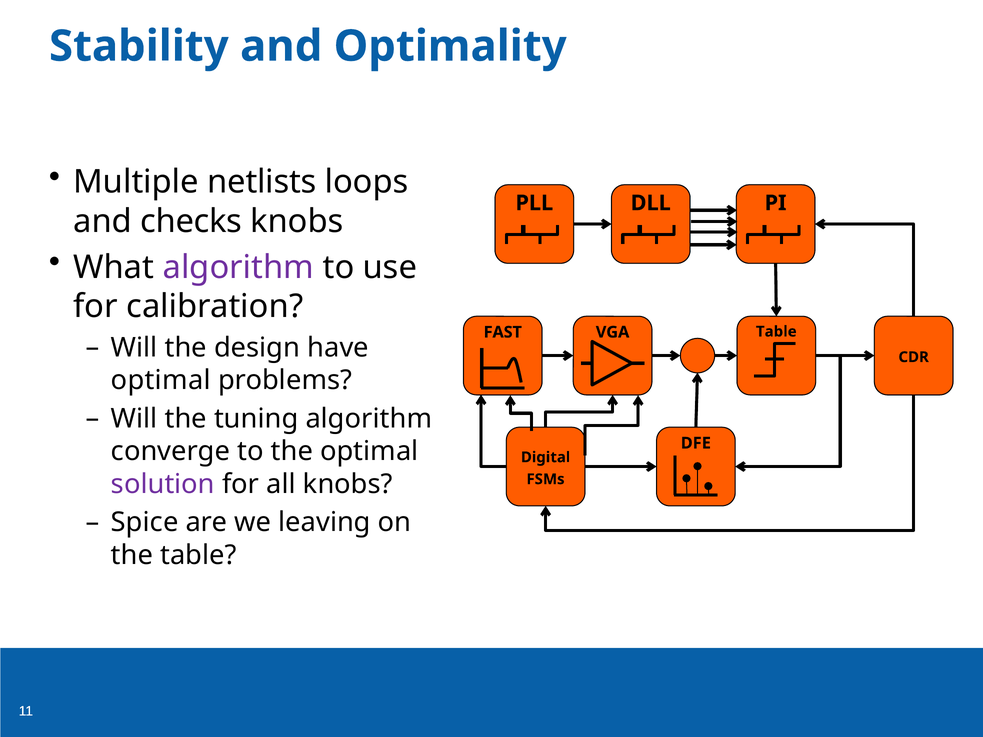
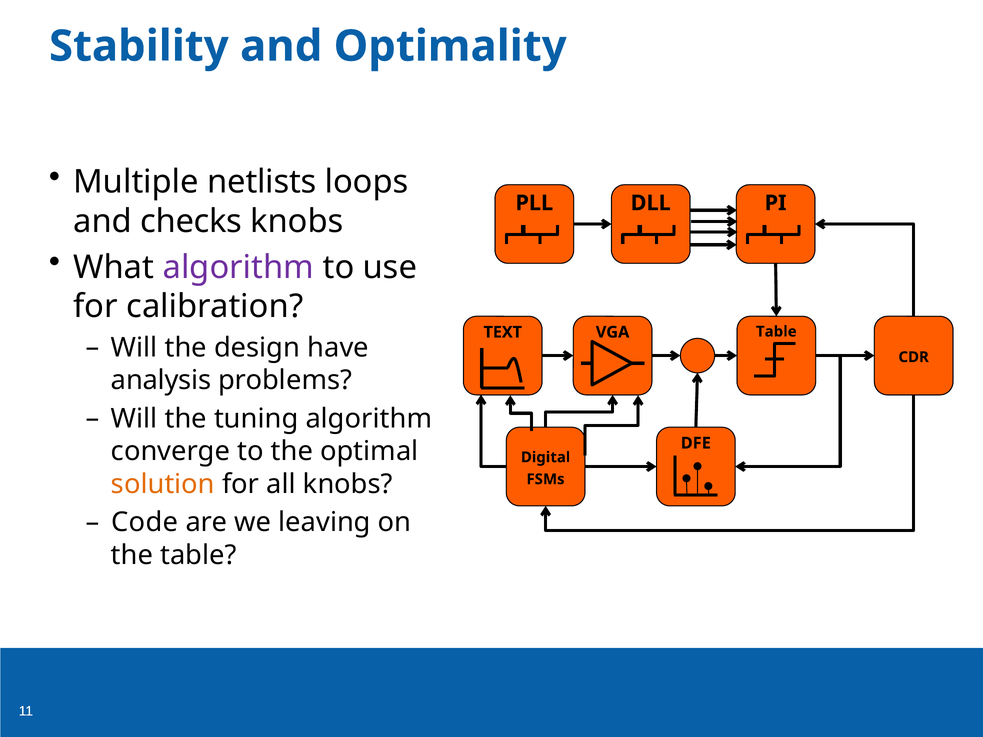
FAST: FAST -> TEXT (503, 332)
optimal: optimal -> analysis (161, 381)
solution colour: purple -> orange (163, 484)
Spice: Spice -> Code (145, 523)
